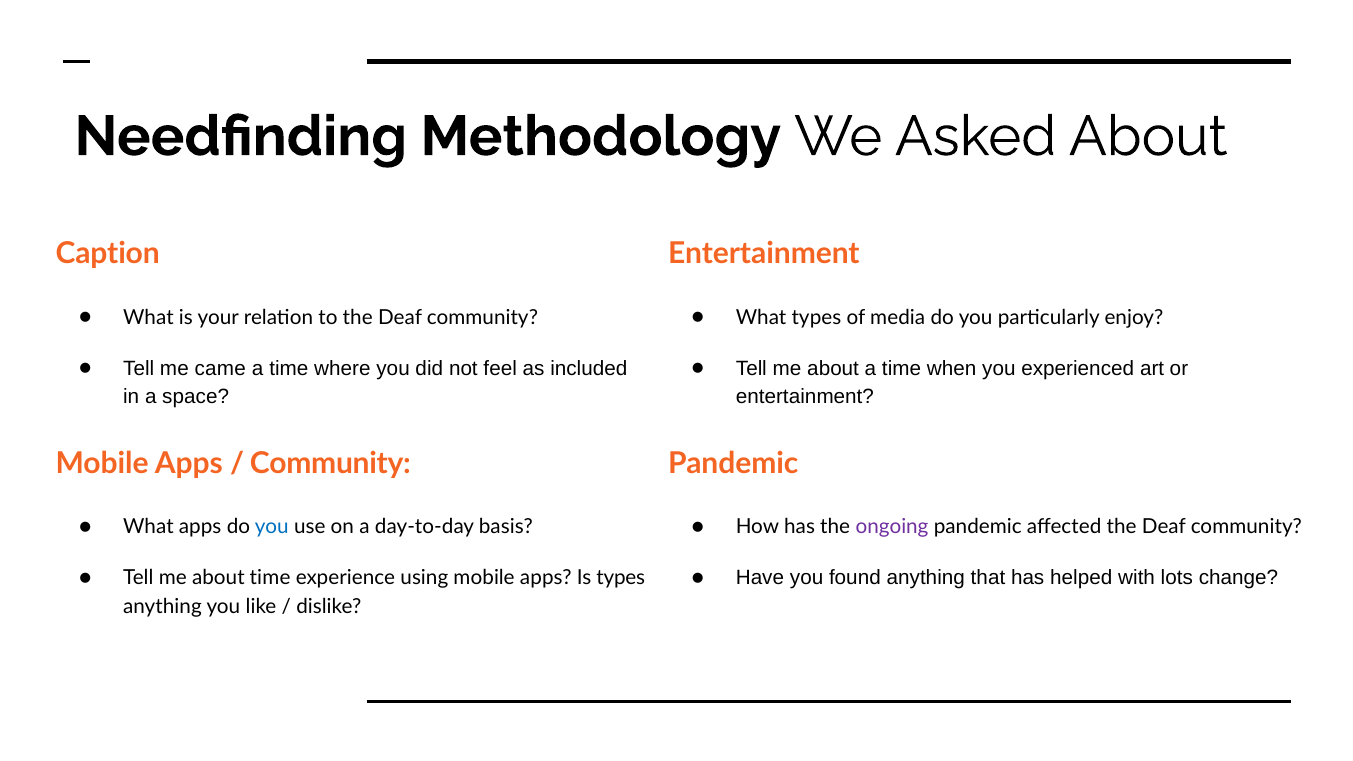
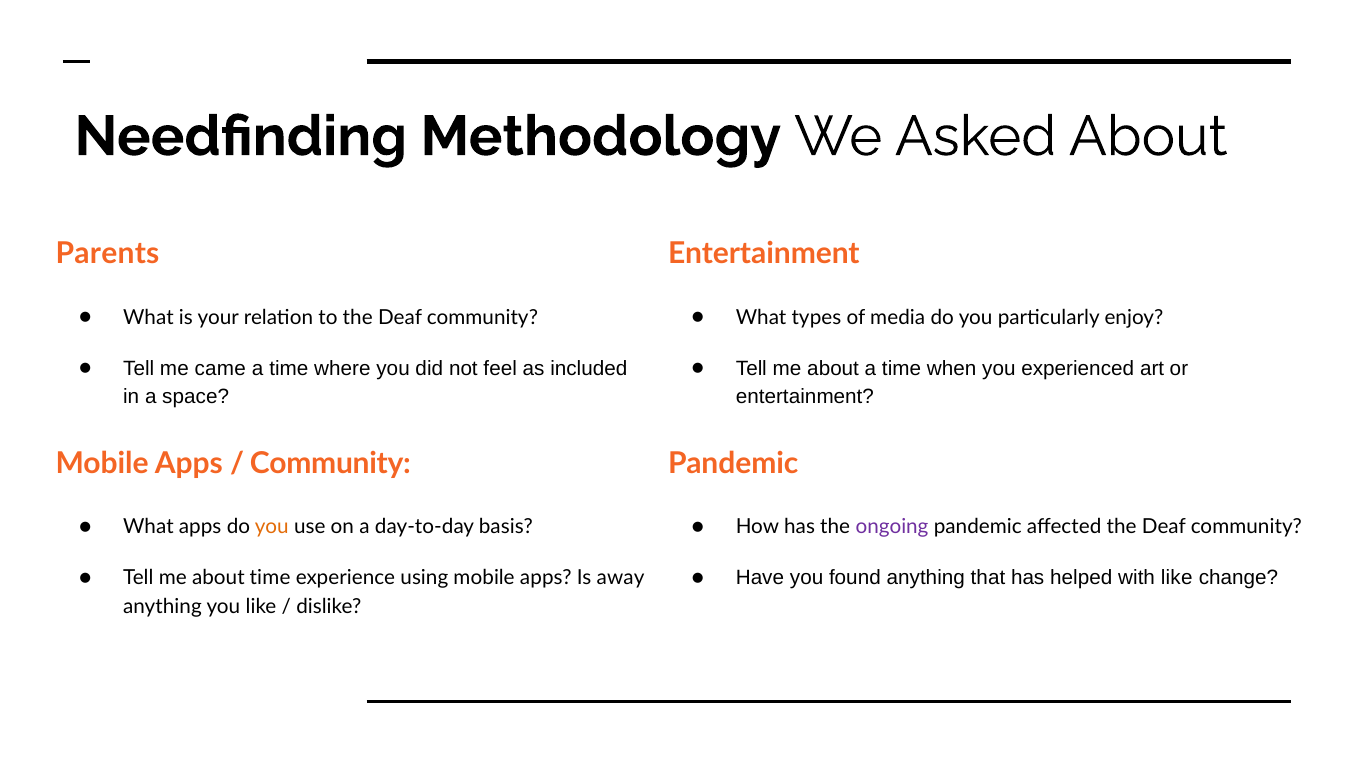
Caption: Caption -> Parents (107, 254)
you colour: blue -> orange (272, 527)
Is types: types -> away (621, 578)
with lots: lots -> like (1177, 578)
